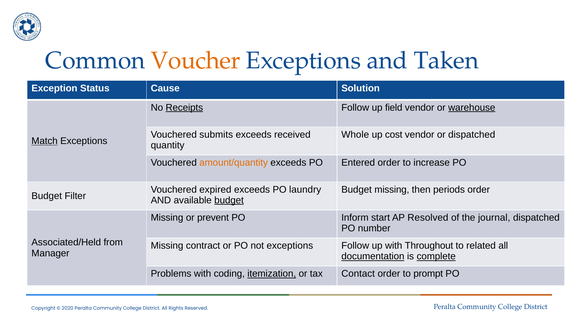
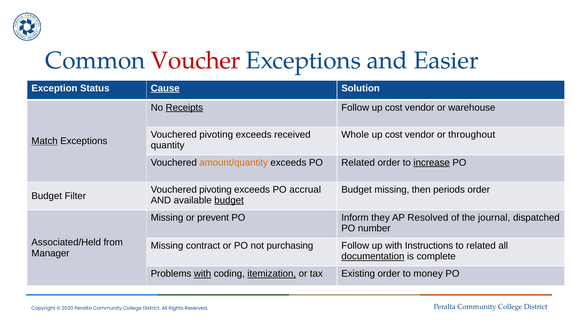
Voucher colour: orange -> red (196, 60)
Taken: Taken -> Easier (446, 60)
Cause underline: none -> present (165, 88)
Follow up field: field -> cost (394, 107)
warehouse underline: present -> none (472, 107)
submits: submits -> pivoting (216, 134)
or dispatched: dispatched -> throughout (472, 134)
PO Entered: Entered -> Related (358, 162)
increase underline: none -> present (432, 162)
expired: expired -> pivoting (215, 189)
laundry: laundry -> accrual (305, 189)
start: start -> they (381, 217)
not exceptions: exceptions -> purchasing (290, 245)
Throughout: Throughout -> Instructions (429, 245)
complete underline: present -> none (436, 256)
with underline: none -> present (203, 274)
Contact: Contact -> Existing (358, 274)
prompt: prompt -> money (428, 274)
